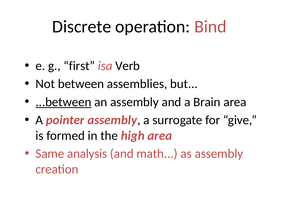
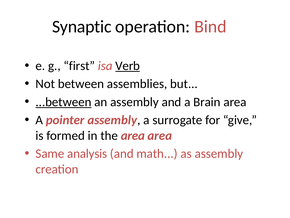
Discrete: Discrete -> Synaptic (82, 27)
Verb underline: none -> present (128, 66)
the high: high -> area (133, 135)
